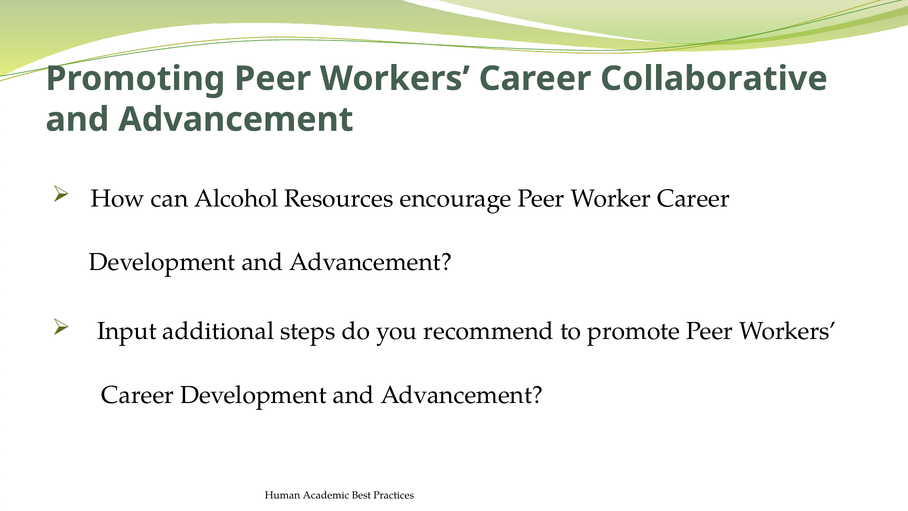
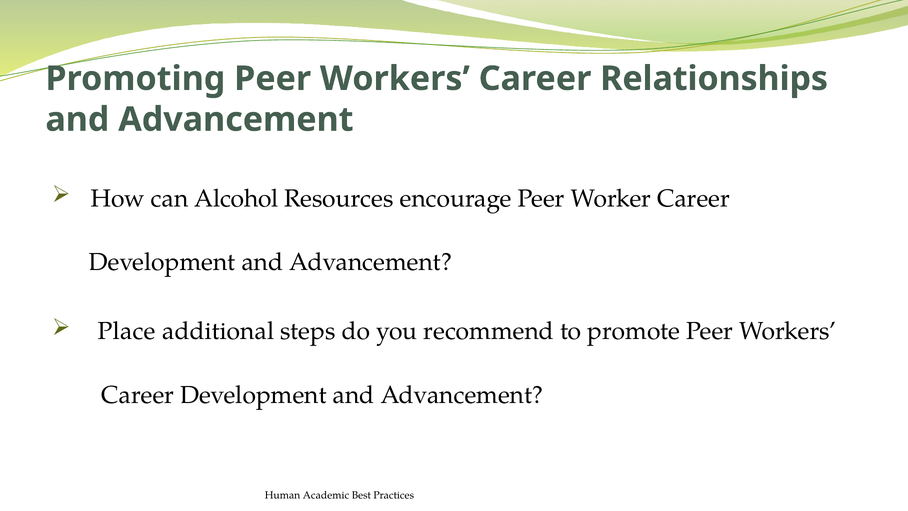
Collaborative: Collaborative -> Relationships (714, 79)
Input: Input -> Place (127, 331)
